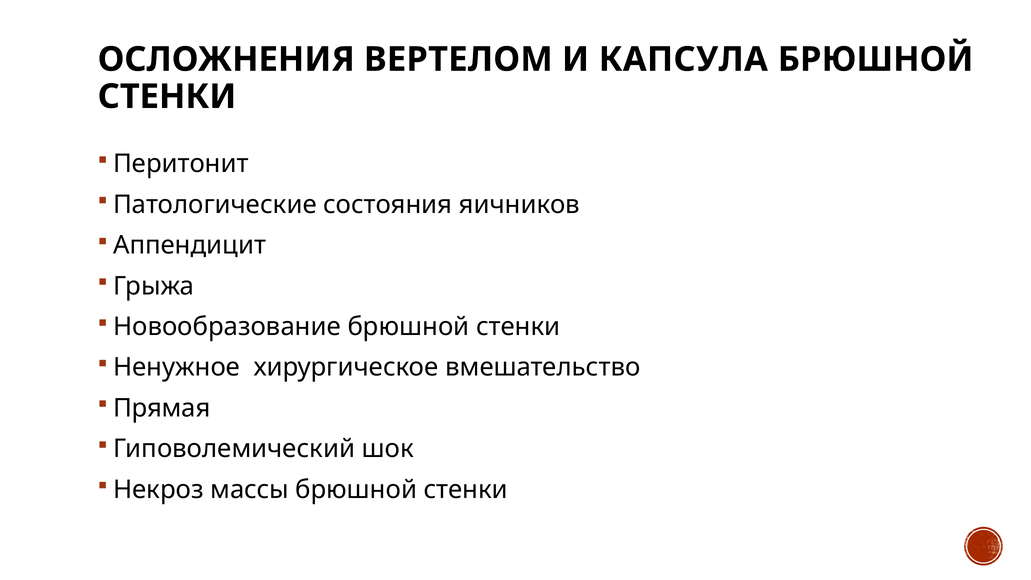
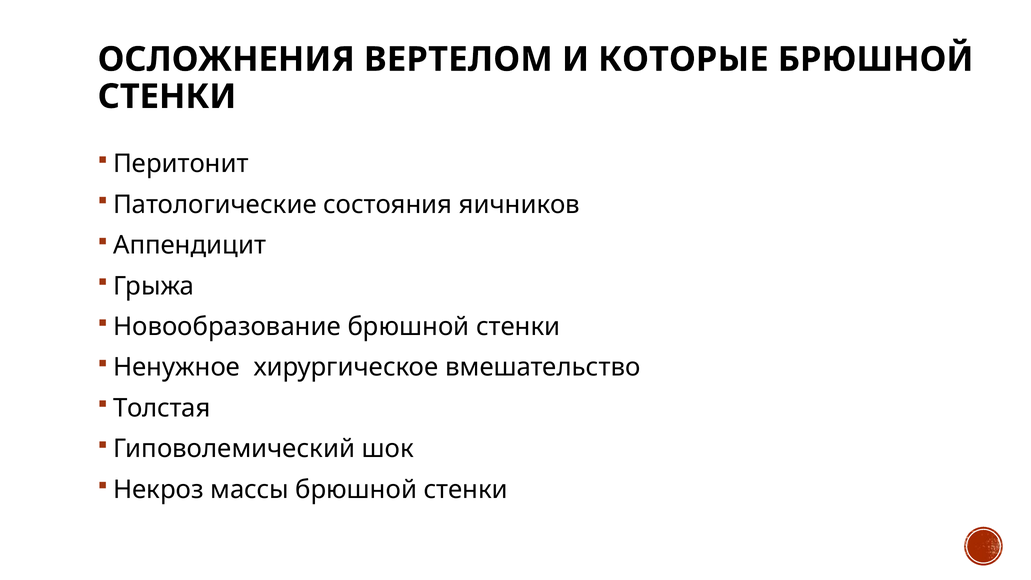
КАПСУЛА: КАПСУЛА -> КОТОРЫЕ (683, 59)
Прямая: Прямая -> Толстая (162, 408)
